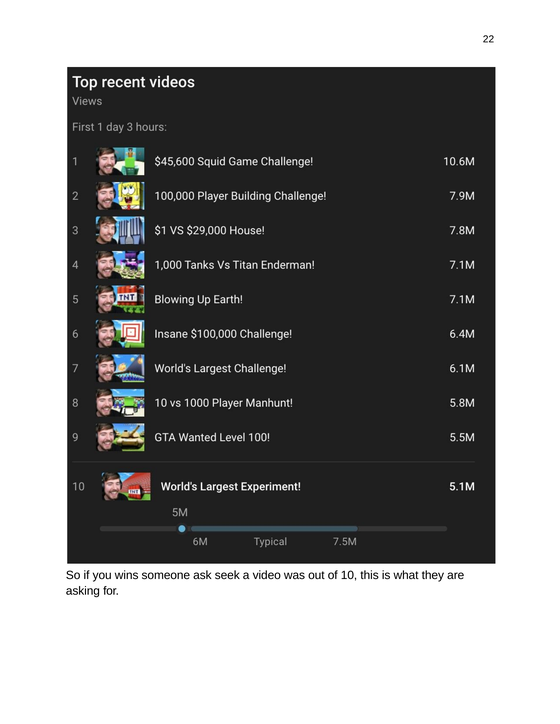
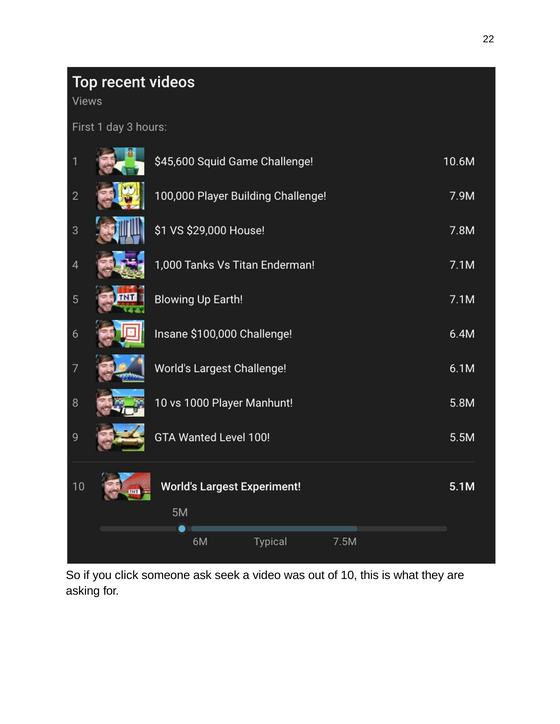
wins: wins -> click (127, 576)
